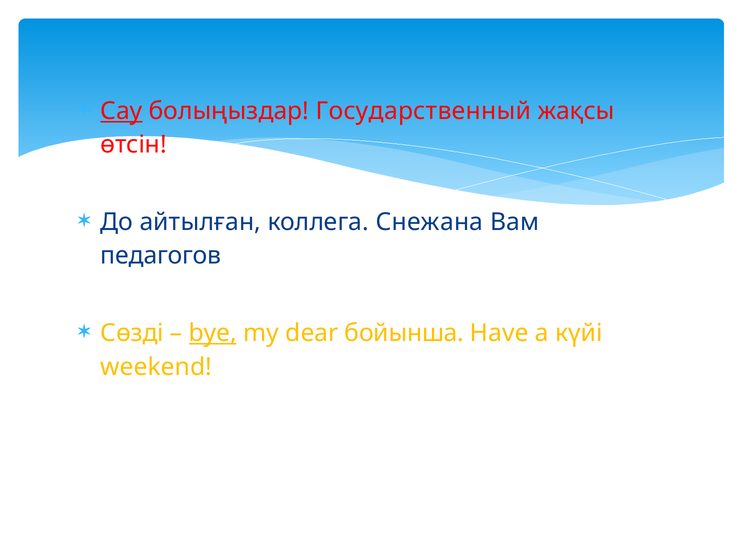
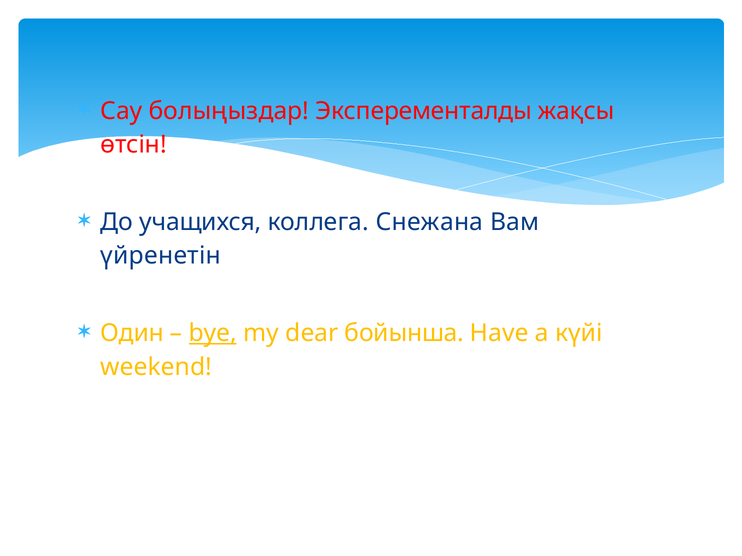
Сау underline: present -> none (121, 111)
Государственный: Государственный -> Эксперементалды (424, 111)
айтылған: айтылған -> учащихся (200, 222)
педагогов: педагогов -> үйренетін (161, 256)
Сөзді: Сөзді -> Один (132, 333)
